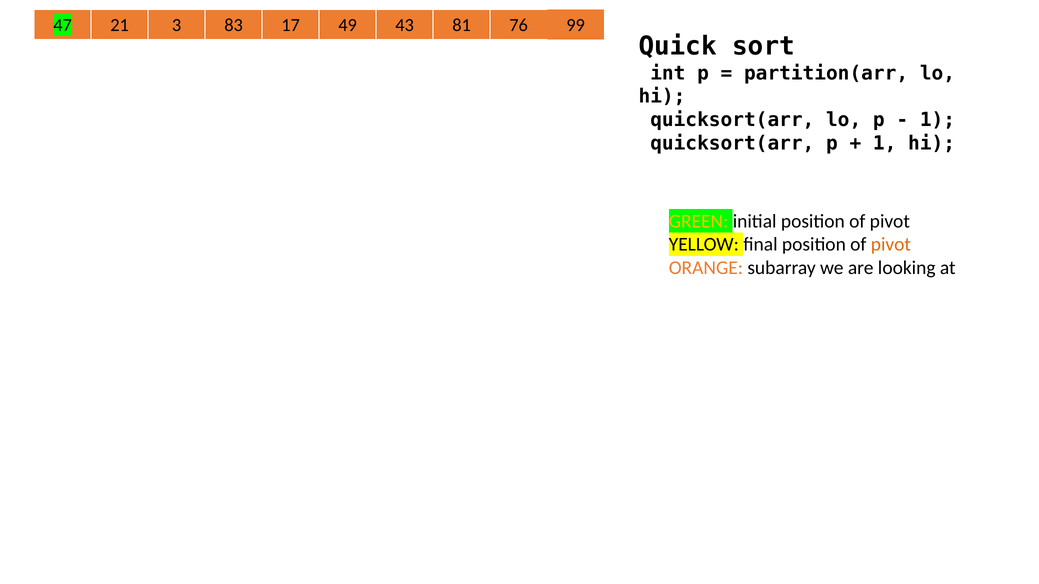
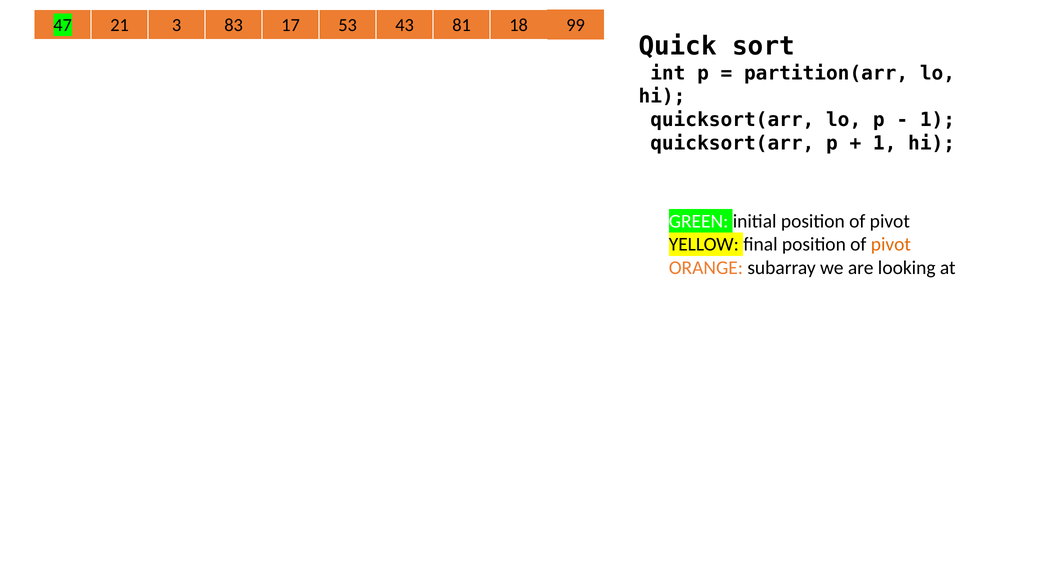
49: 49 -> 53 (348, 25)
76: 76 -> 18 (519, 25)
GREEN colour: yellow -> white (699, 221)
